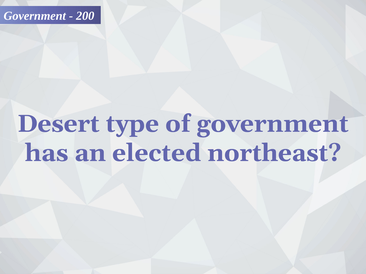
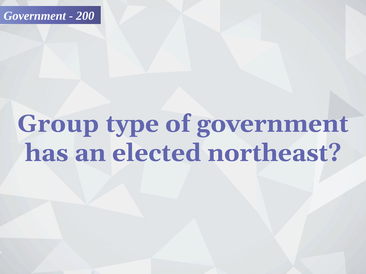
Desert: Desert -> Group (58, 124)
